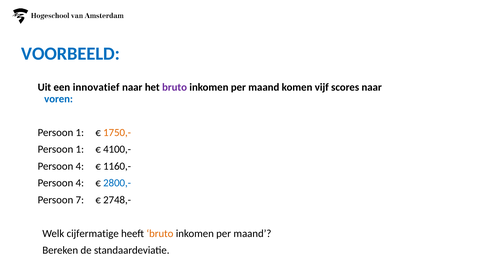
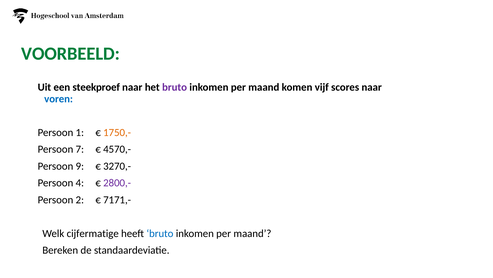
VOORBEELD colour: blue -> green (71, 54)
innovatief: innovatief -> steekproef (96, 87)
1: 1 -> 7 (80, 149)
4100,-: 4100,- -> 4570,- (117, 149)
4: 4 -> 9 (80, 166)
1160,-: 1160,- -> 3270,- (117, 166)
2800,- colour: blue -> purple (117, 183)
7: 7 -> 2 (80, 199)
2748,-: 2748,- -> 7171,- (117, 199)
bruto colour: orange -> blue (160, 233)
